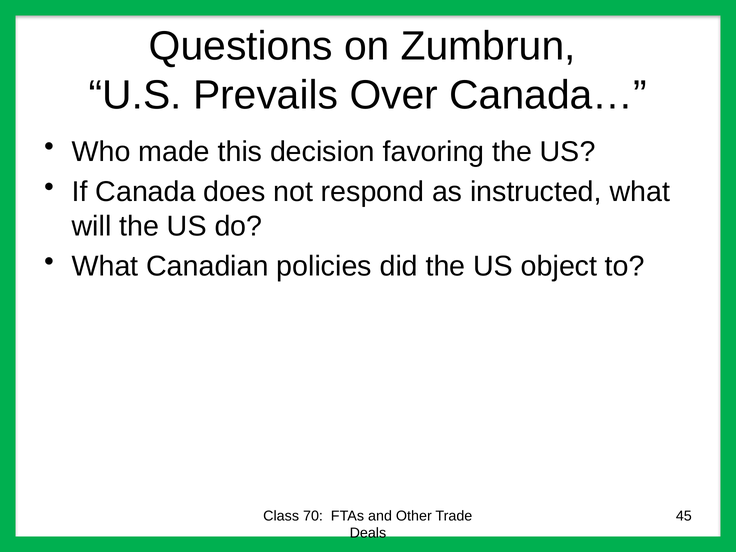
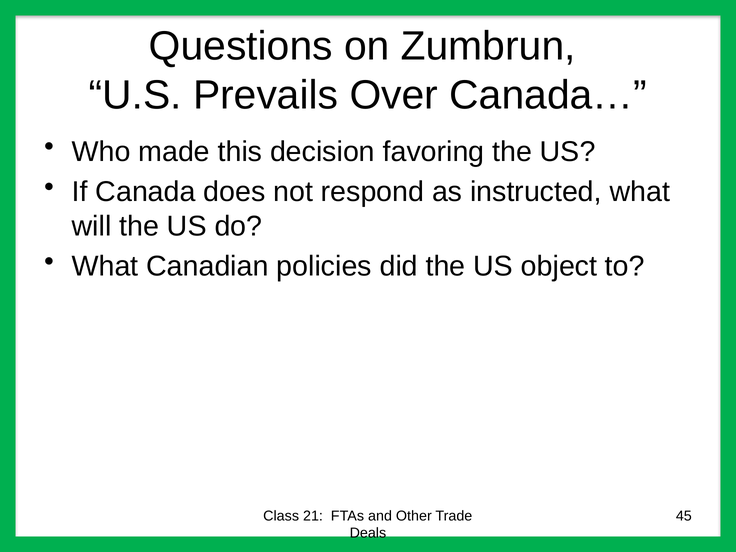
70: 70 -> 21 (313, 516)
